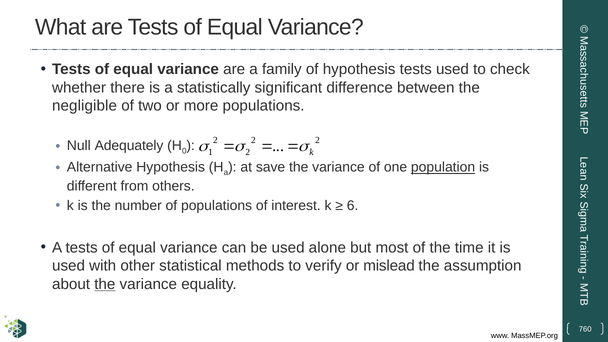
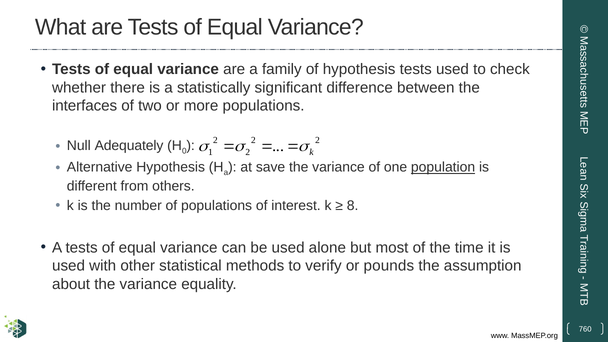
negligible: negligible -> interfaces (85, 106)
6: 6 -> 8 (353, 206)
mislead: mislead -> pounds (389, 266)
the underline: present -> none (105, 284)
